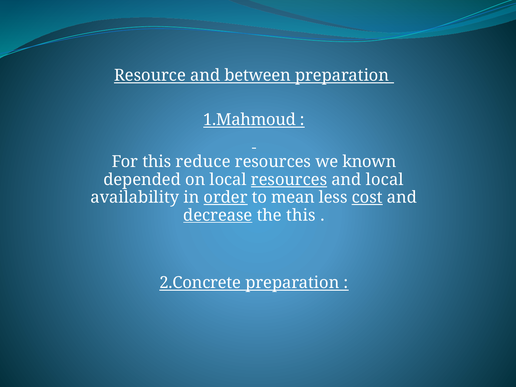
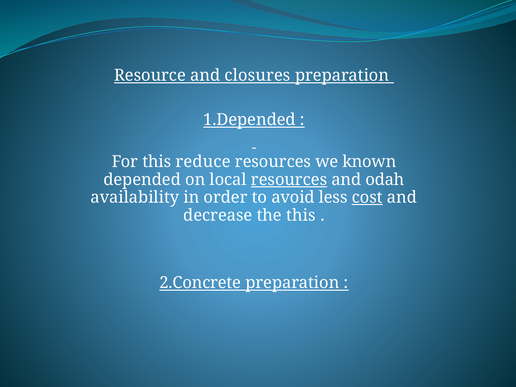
between: between -> closures (258, 75)
1.Mahmoud: 1.Mahmoud -> 1.Depended (249, 120)
and local: local -> odah (385, 180)
order underline: present -> none (226, 197)
mean: mean -> avoid (293, 197)
decrease underline: present -> none (218, 215)
